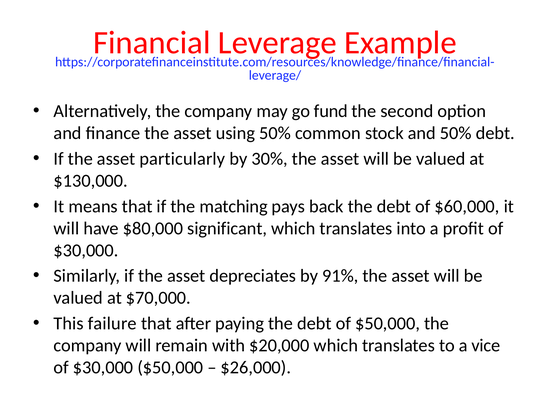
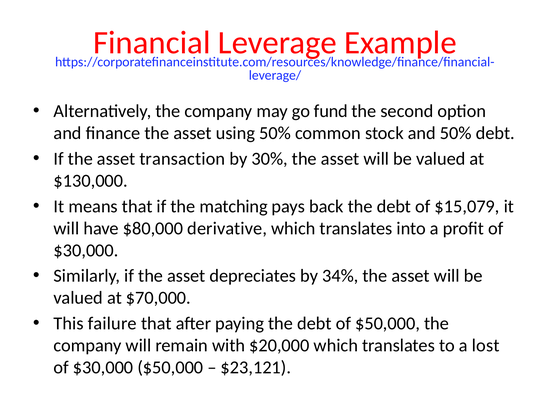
particularly: particularly -> transaction (182, 159)
$60,000: $60,000 -> $15,079 (467, 207)
significant: significant -> derivative (227, 229)
91%: 91% -> 34% (340, 276)
vice: vice -> lost (486, 346)
$26,000: $26,000 -> $23,121 (256, 368)
